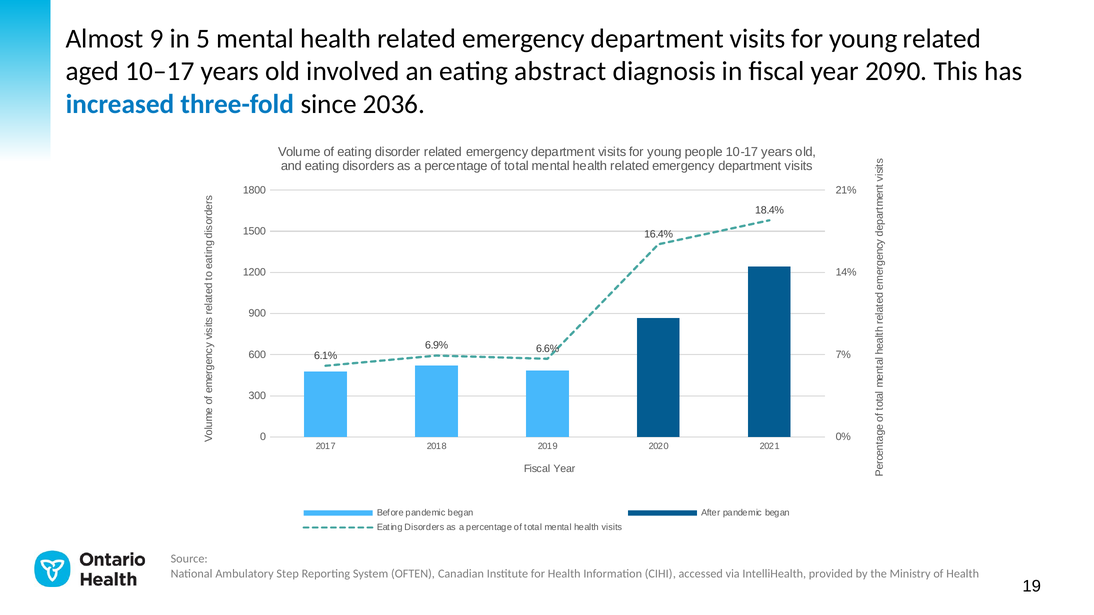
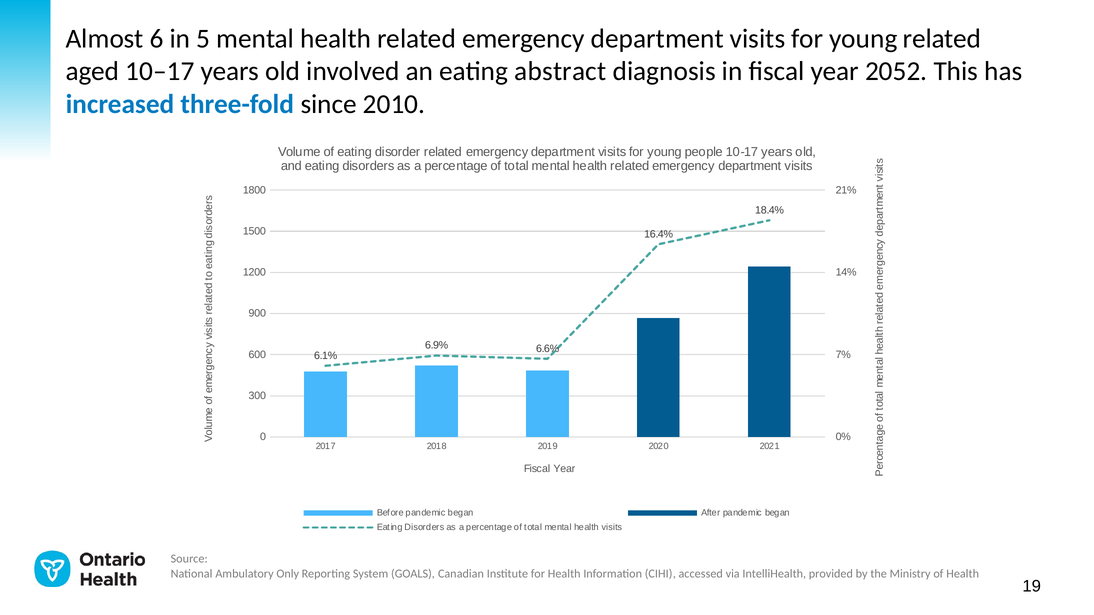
9: 9 -> 6 (157, 39)
2090: 2090 -> 2052 (896, 71)
2036: 2036 -> 2010 (394, 104)
Step: Step -> Only (288, 574)
OFTEN: OFTEN -> GOALS (413, 574)
